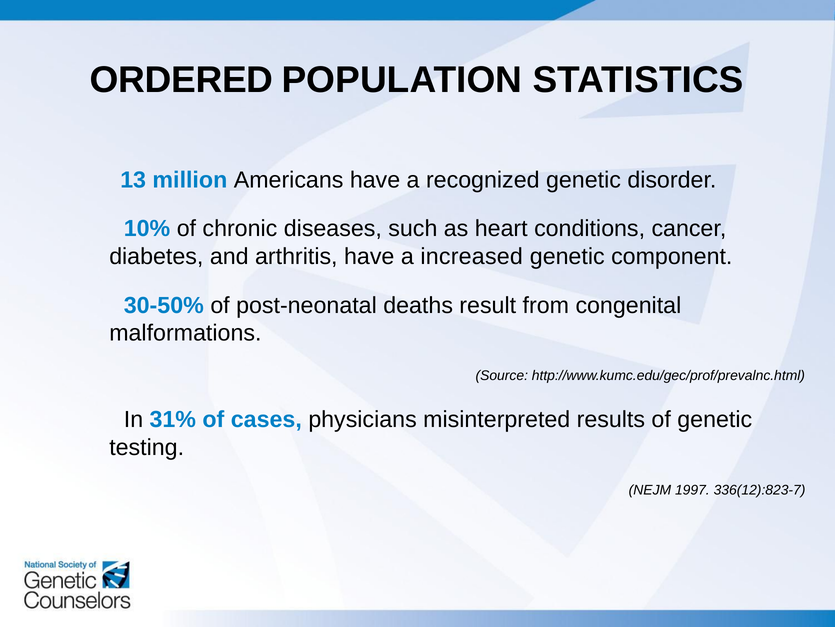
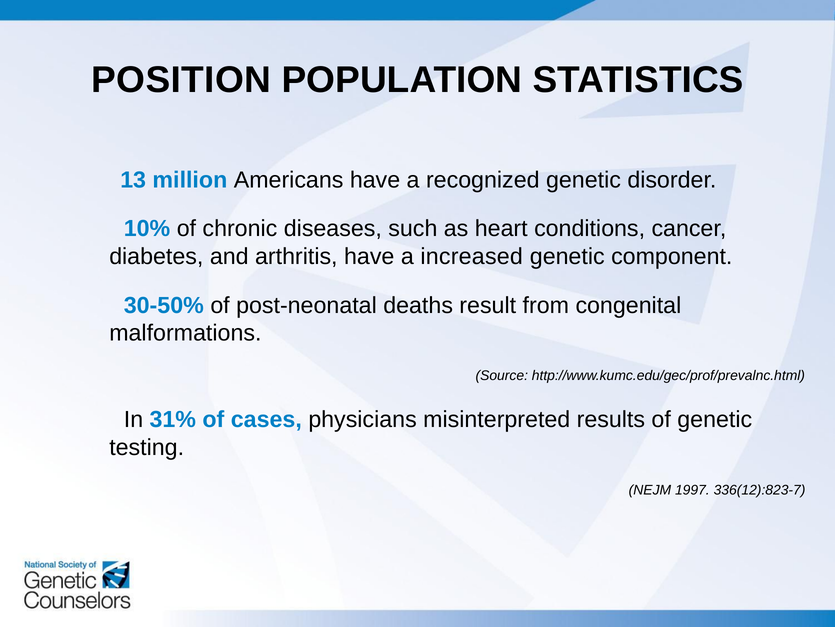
ORDERED: ORDERED -> POSITION (181, 80)
